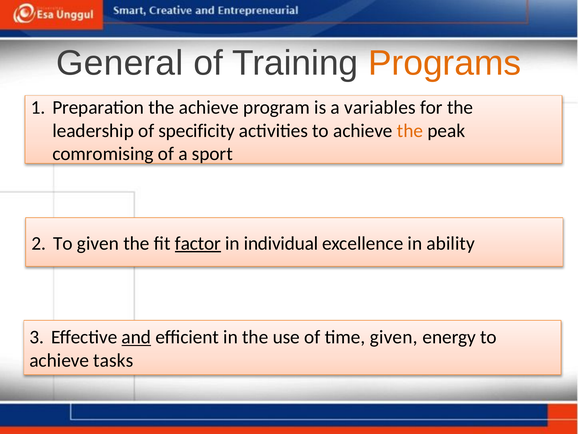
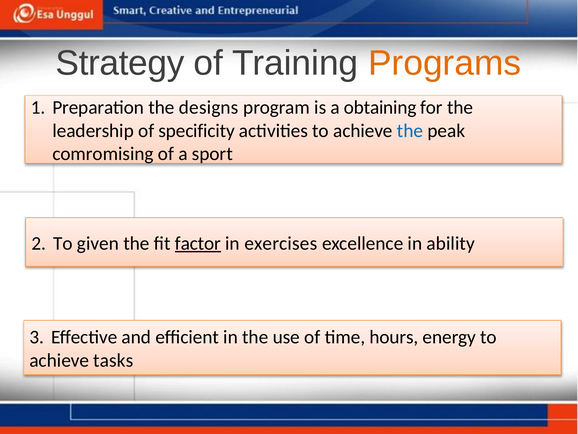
General: General -> Strategy (120, 63)
the achieve: achieve -> designs (209, 107)
variables: variables -> obtaining (380, 107)
the colour: orange -> blue (410, 131)
individual: individual -> exercises (281, 243)
and underline: present -> none (136, 337)
time given: given -> hours (394, 337)
